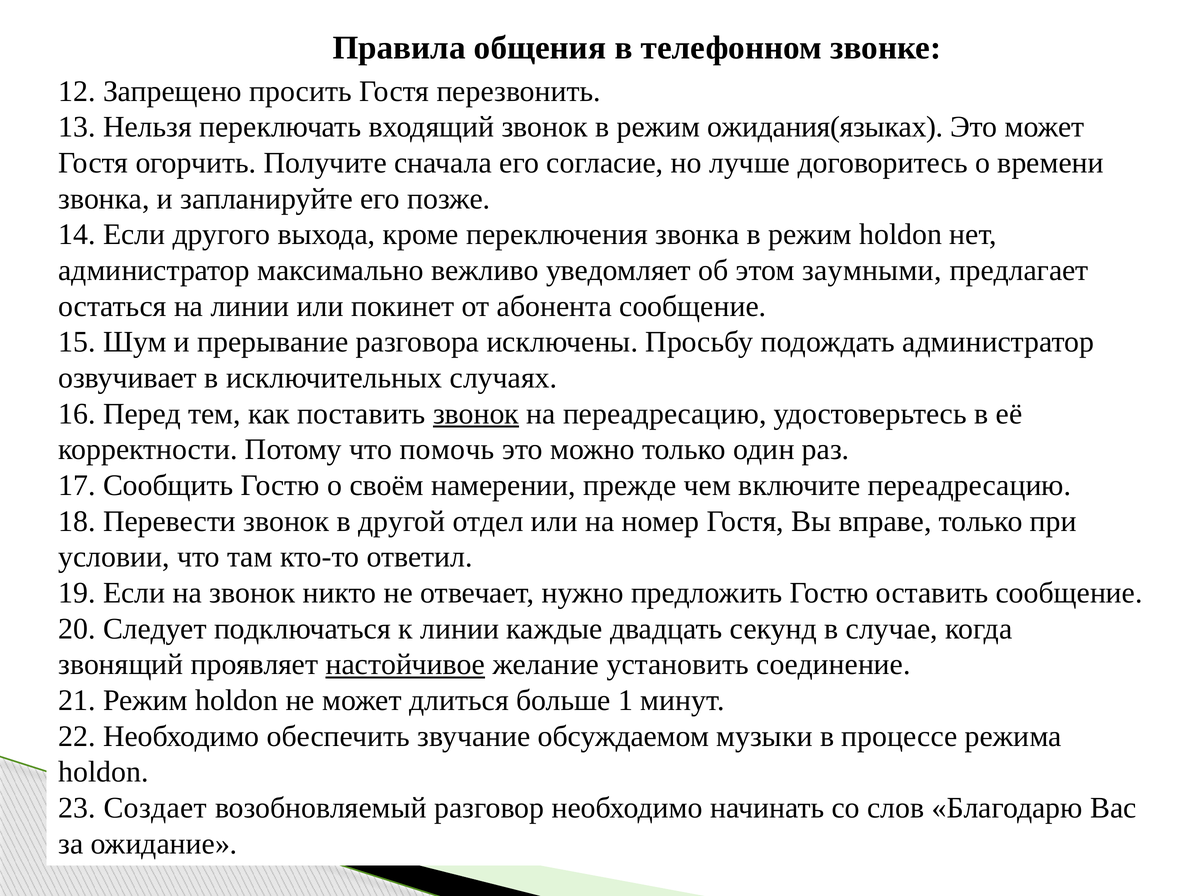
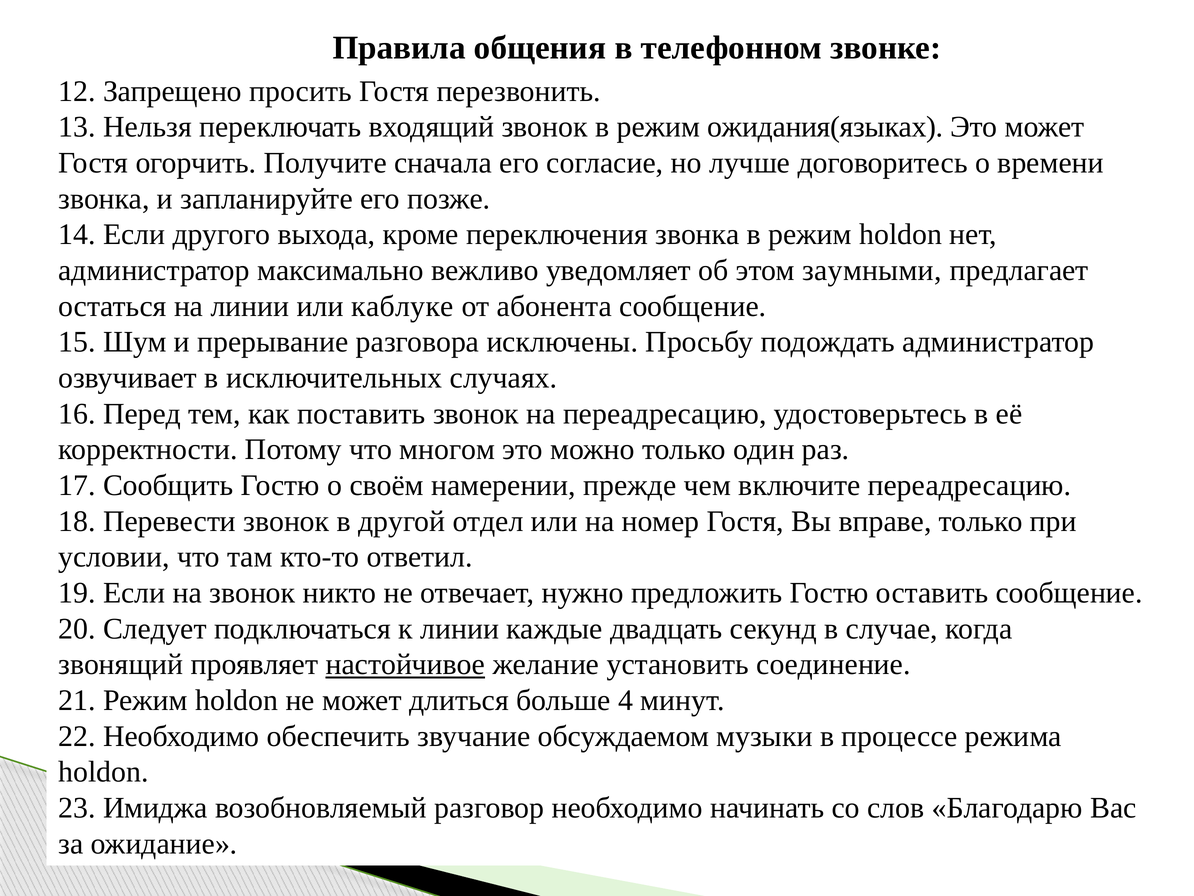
покинет: покинет -> каблуке (403, 306)
звонок underline: present -> none (476, 414)
помочь: помочь -> многом (447, 449)
1: 1 -> 4 (626, 700)
Создает: Создает -> Имиджа (155, 808)
